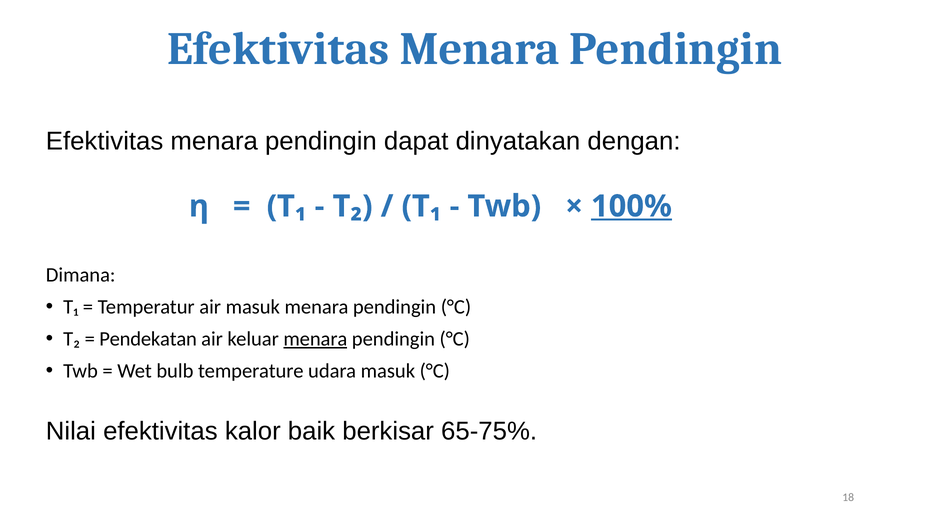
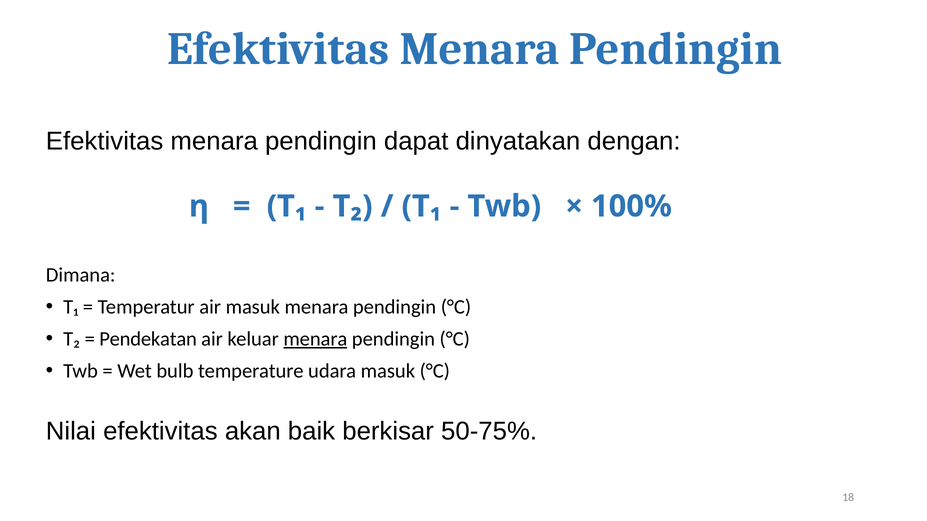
100% underline: present -> none (631, 206)
kalor: kalor -> akan (253, 431)
65-75%: 65-75% -> 50-75% (489, 431)
